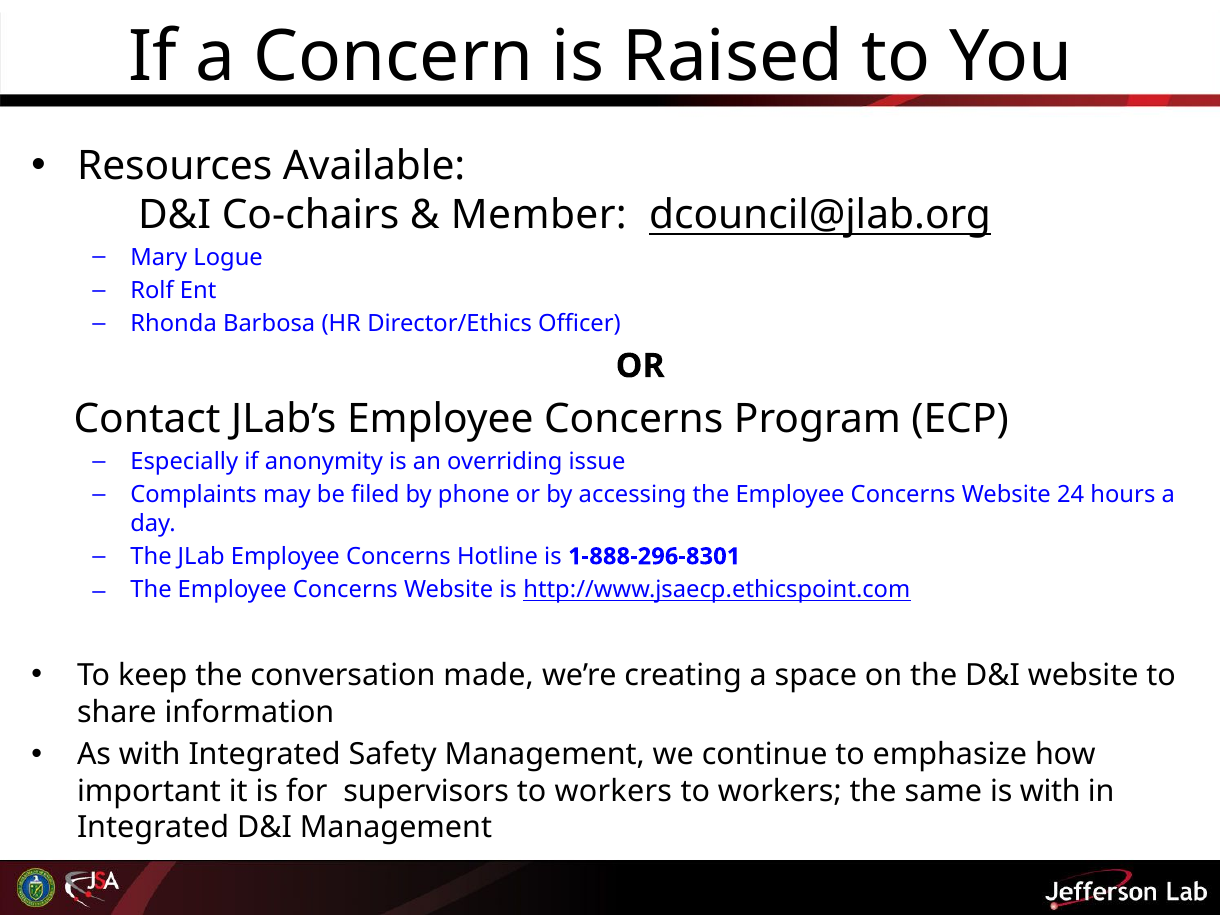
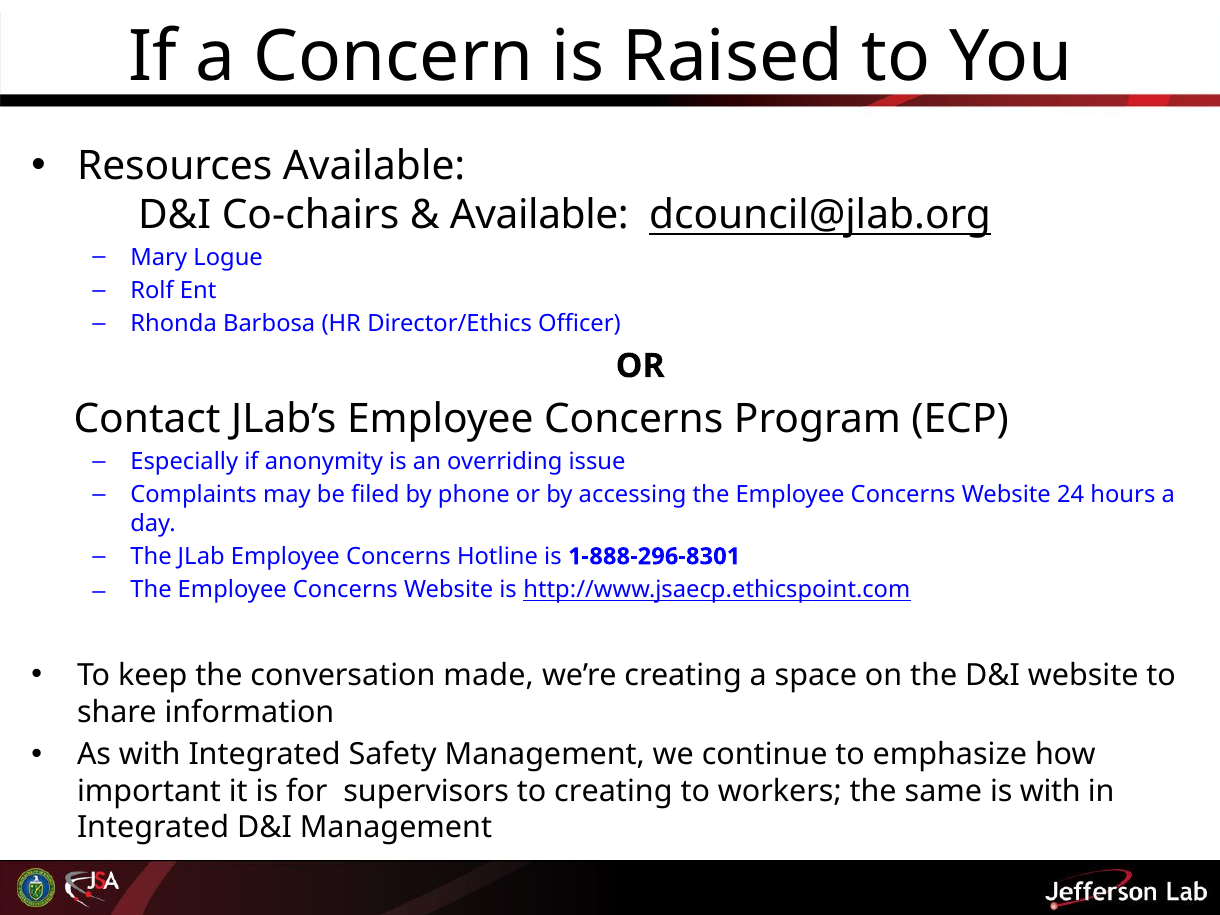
Member: Member -> Available (539, 215)
supervisors to workers: workers -> creating (613, 791)
